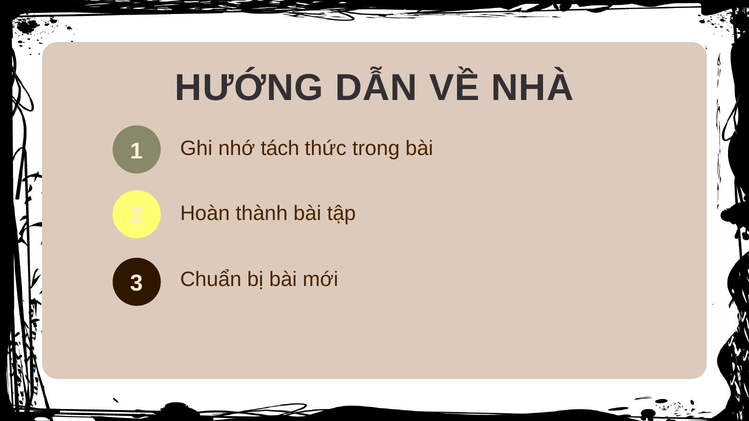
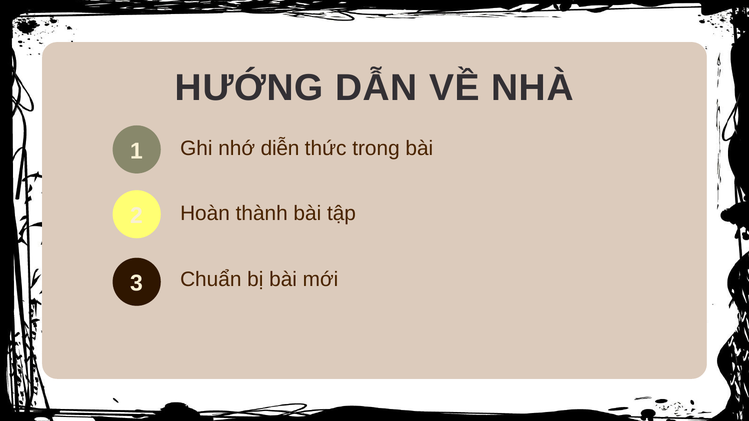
tách: tách -> diễn (280, 149)
